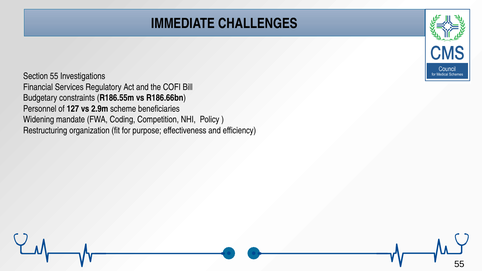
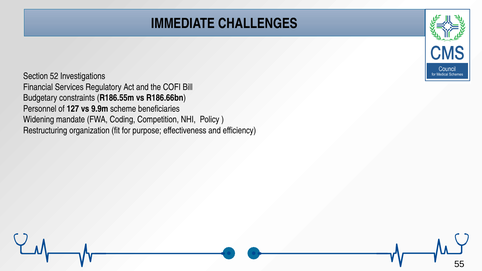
Section 55: 55 -> 52 (54, 76)
2.9m: 2.9m -> 9.9m (100, 109)
